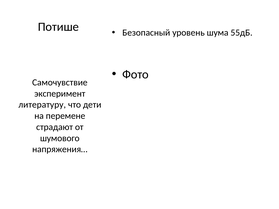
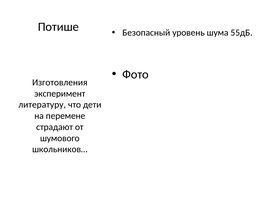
Самочувствие: Самочувствие -> Изготовления (60, 83)
напряжения…: напряжения… -> школьников… (60, 149)
